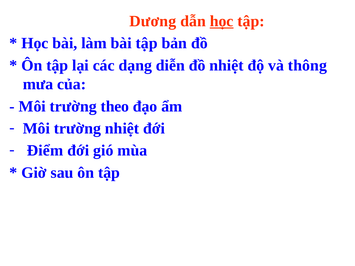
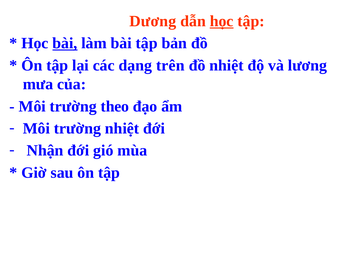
bài underline: none -> present (65, 43)
diễn: diễn -> trên (170, 65)
thông: thông -> lương (308, 65)
Điểm: Điểm -> Nhận (45, 151)
